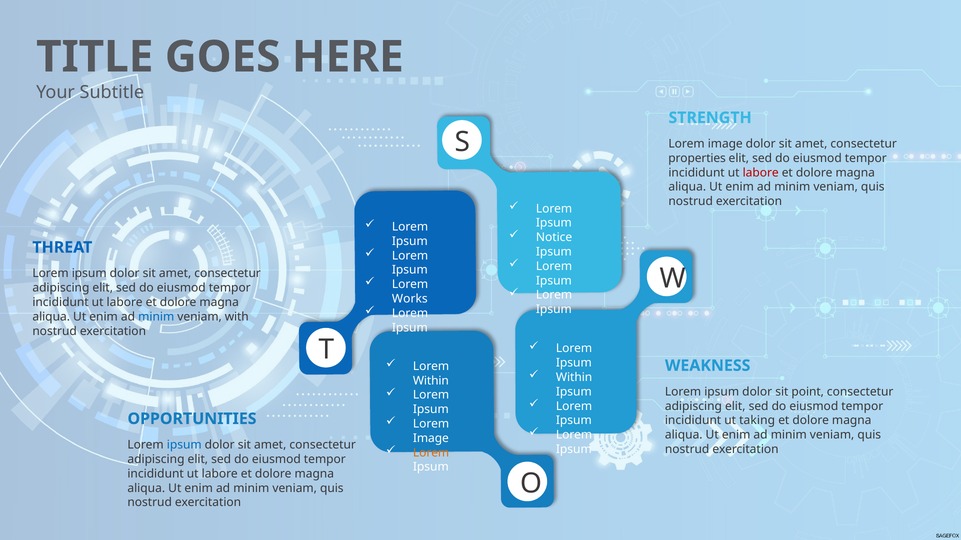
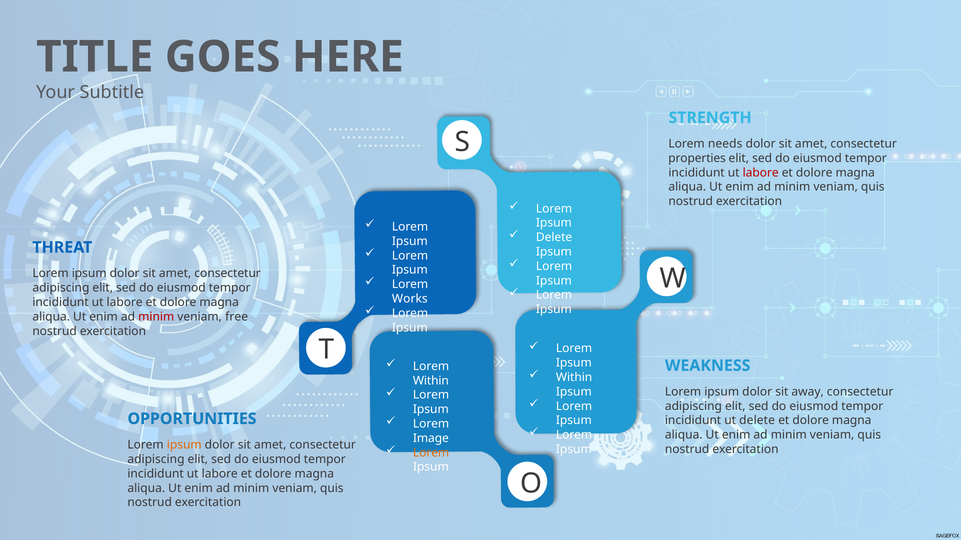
image: image -> needs (725, 144)
Notice: Notice -> Delete (554, 238)
minim colour: blue -> red (156, 317)
with: with -> free (237, 317)
point: point -> away (808, 392)
ut taking: taking -> delete (757, 421)
ipsum colour: blue -> orange (184, 445)
